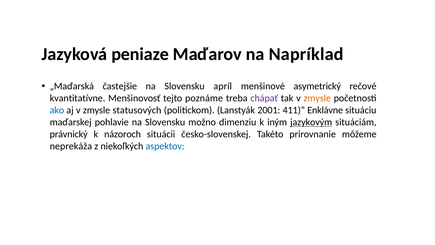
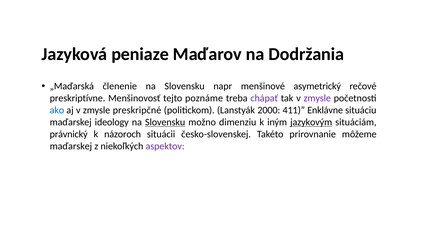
Napríklad: Napríklad -> Dodržania (306, 54)
častejšie: častejšie -> členenie (120, 86)
apríl: apríl -> napr (223, 86)
kvantitatívne: kvantitatívne -> preskriptívne (78, 98)
zmysle colour: orange -> purple (317, 98)
statusových: statusových -> preskripčné (137, 110)
2001: 2001 -> 2000 (269, 110)
pohlavie: pohlavie -> ideology (112, 122)
Slovensku underline: none -> present (165, 122)
neprekáža: neprekáža -> maďarskej (71, 146)
aspektov colour: blue -> purple (165, 146)
